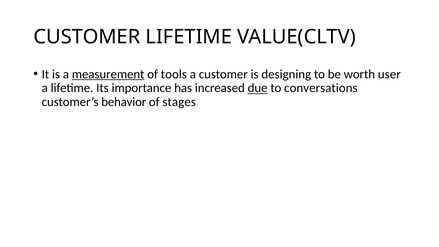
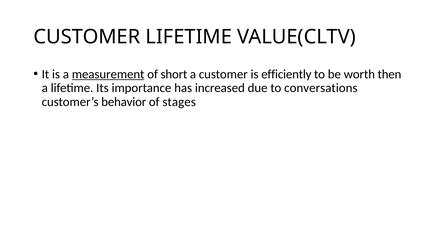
tools: tools -> short (174, 74)
designing: designing -> efficiently (286, 74)
user: user -> then (389, 74)
due underline: present -> none (258, 88)
